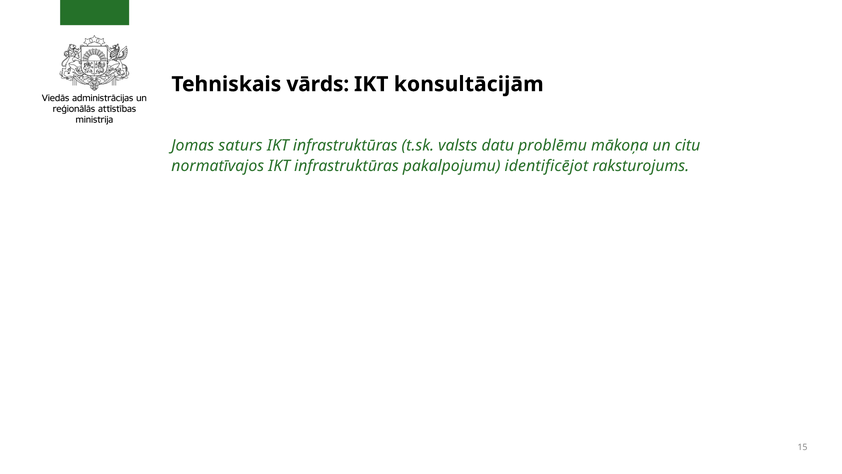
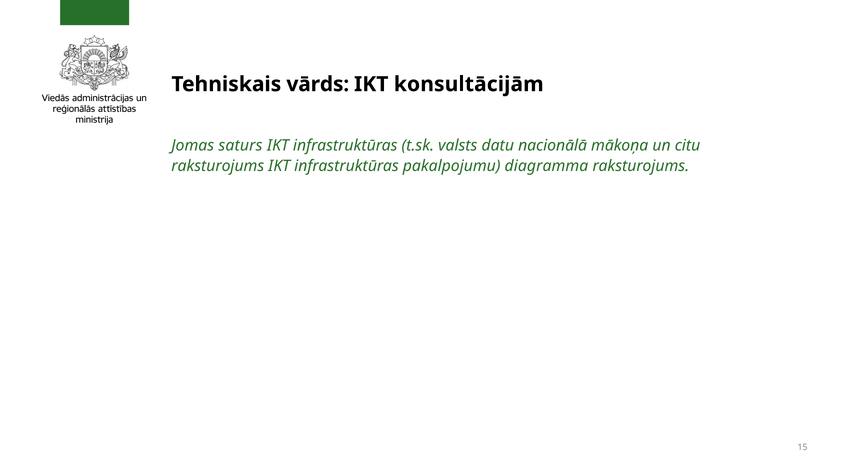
problēmu: problēmu -> nacionālā (553, 146)
normatīvajos: normatīvajos -> raksturojums (218, 166)
identificējot: identificējot -> diagramma (546, 166)
